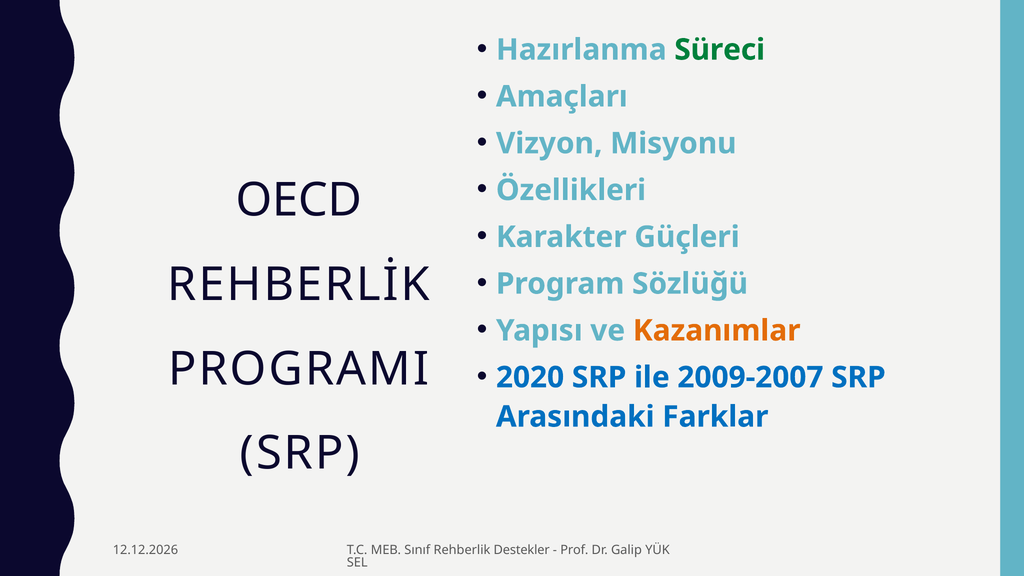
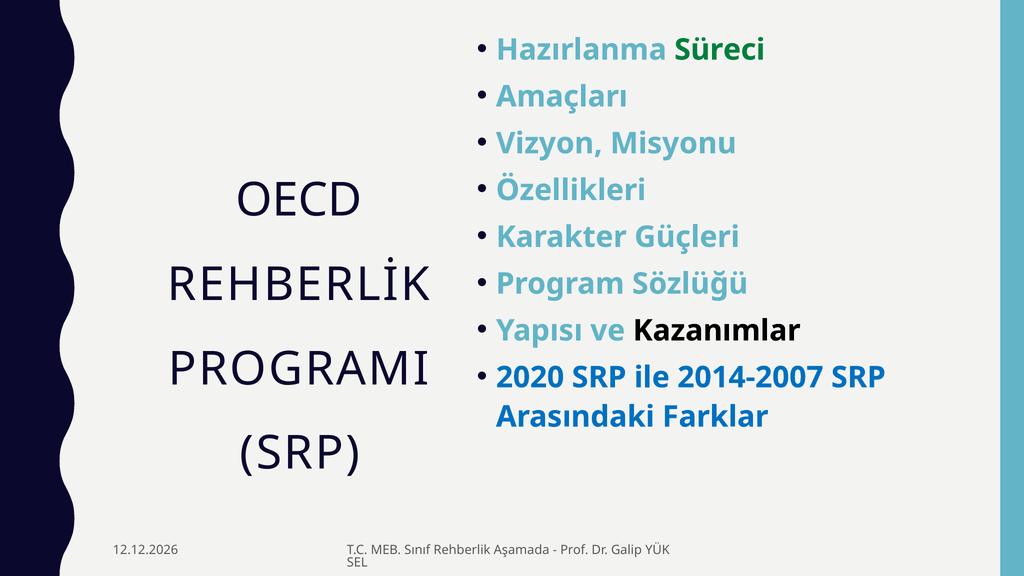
Kazanımlar colour: orange -> black (717, 331)
2009-2007: 2009-2007 -> 2014-2007 (750, 377)
Destekler: Destekler -> Aşamada (522, 550)
